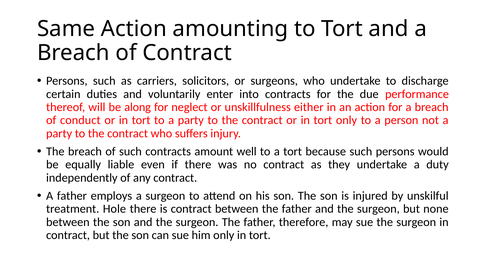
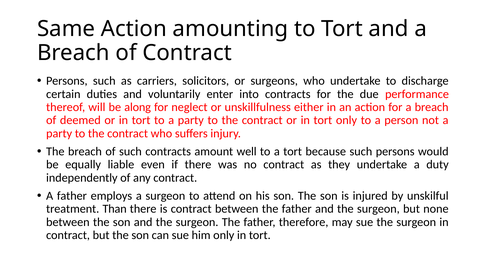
conduct: conduct -> deemed (80, 120)
Hole: Hole -> Than (115, 209)
